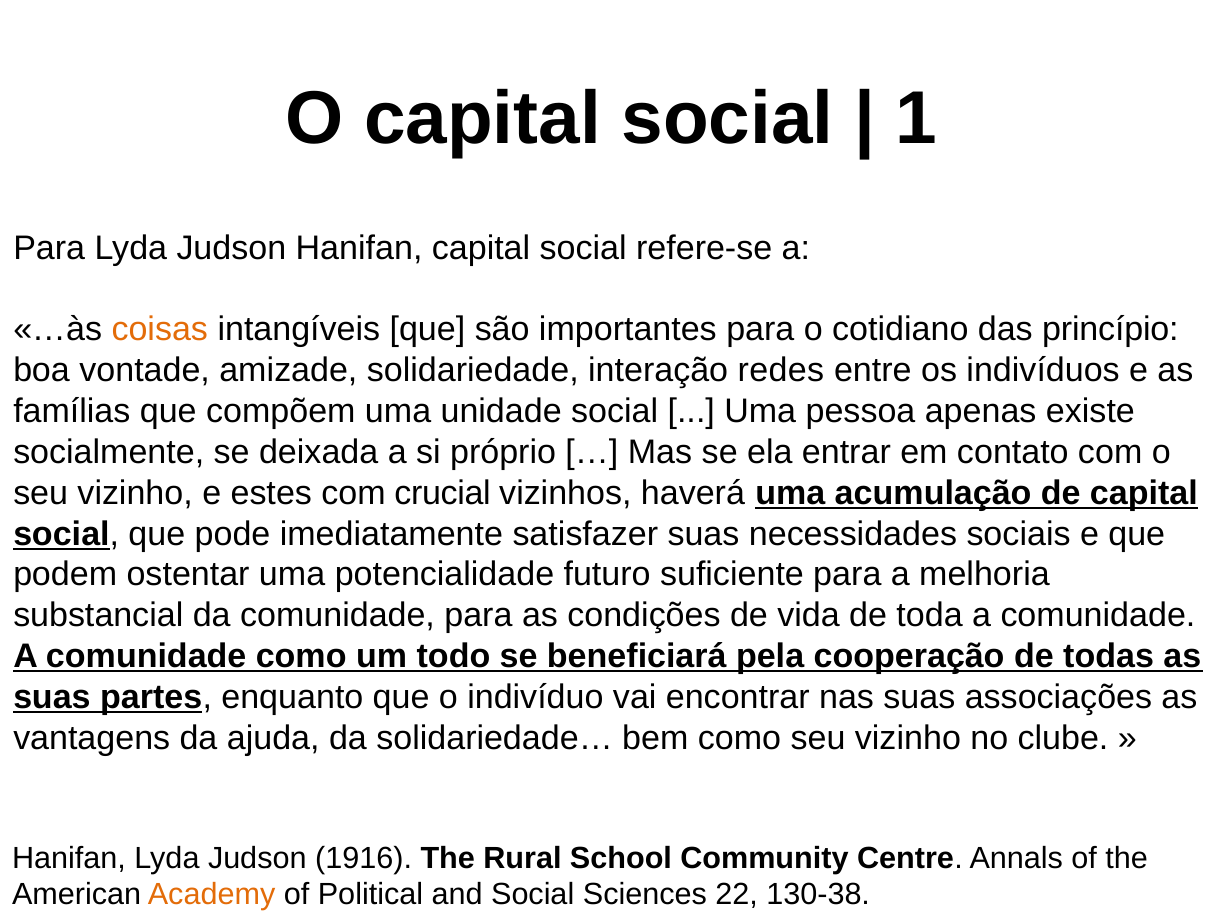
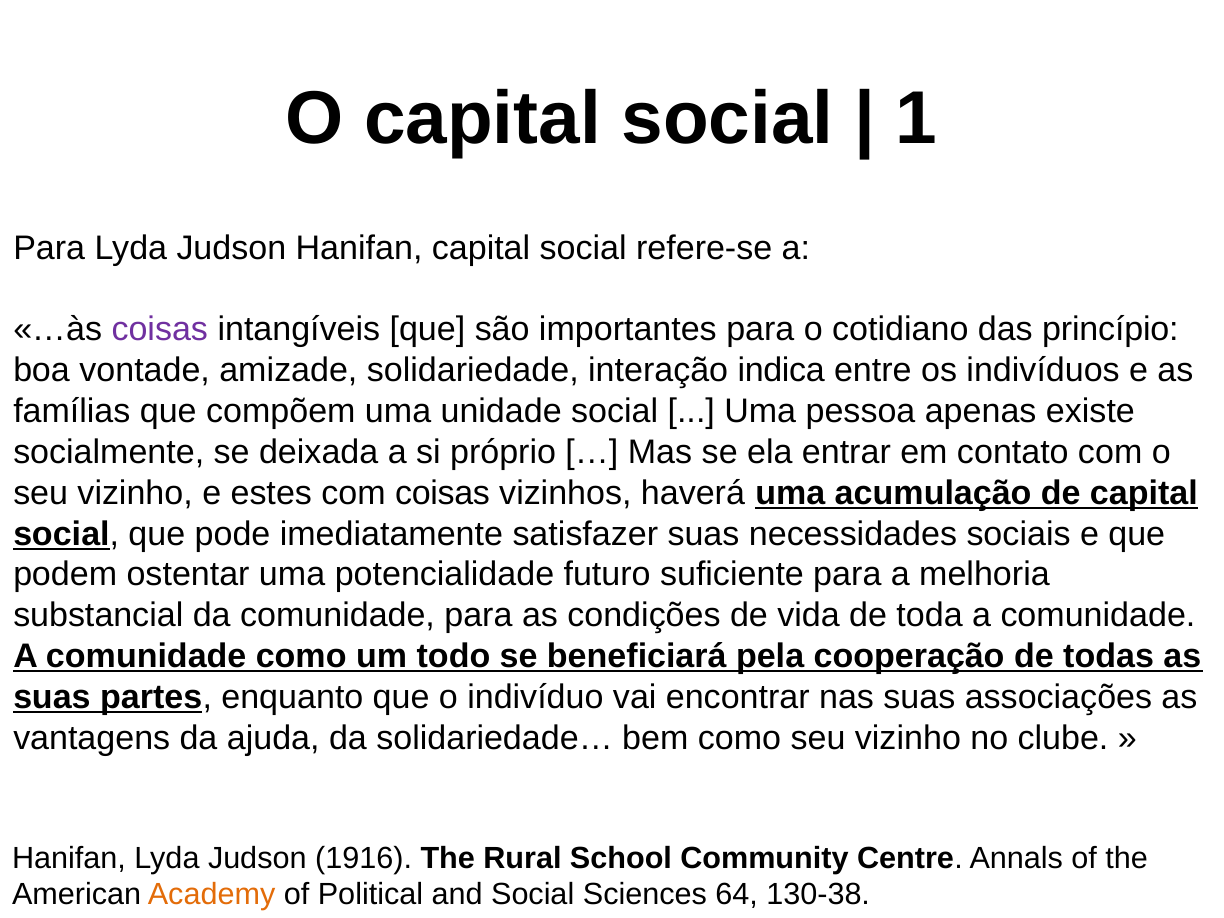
coisas colour: orange -> purple (160, 330)
redes: redes -> indica (781, 371)
com crucial: crucial -> coisas (443, 493)
22: 22 -> 64 (737, 895)
